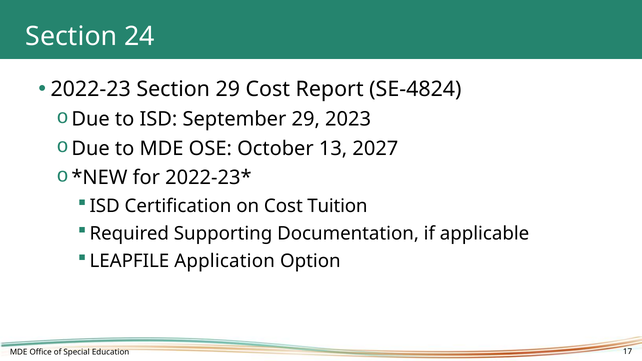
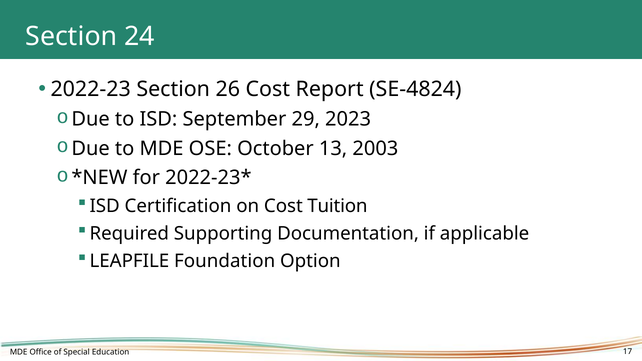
Section 29: 29 -> 26 (228, 89)
2027: 2027 -> 2003 (375, 149)
Application: Application -> Foundation (225, 261)
